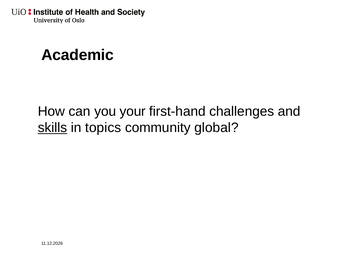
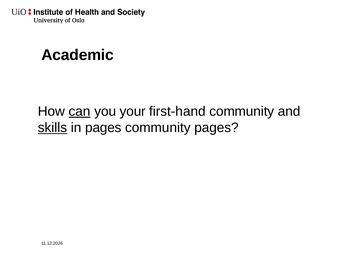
can underline: none -> present (80, 111)
first-hand challenges: challenges -> community (242, 111)
in topics: topics -> pages (103, 128)
community global: global -> pages (217, 128)
